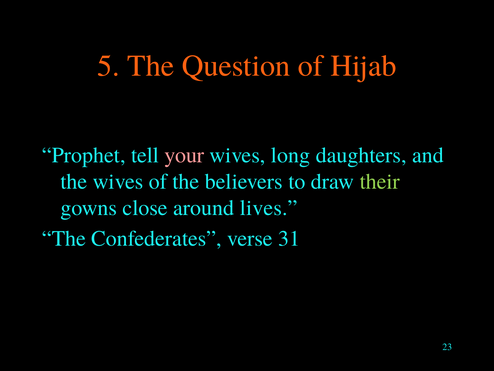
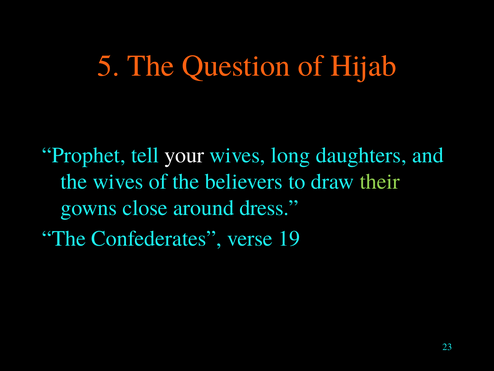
your colour: pink -> white (184, 155)
lives: lives -> dress (269, 208)
31: 31 -> 19 (289, 238)
